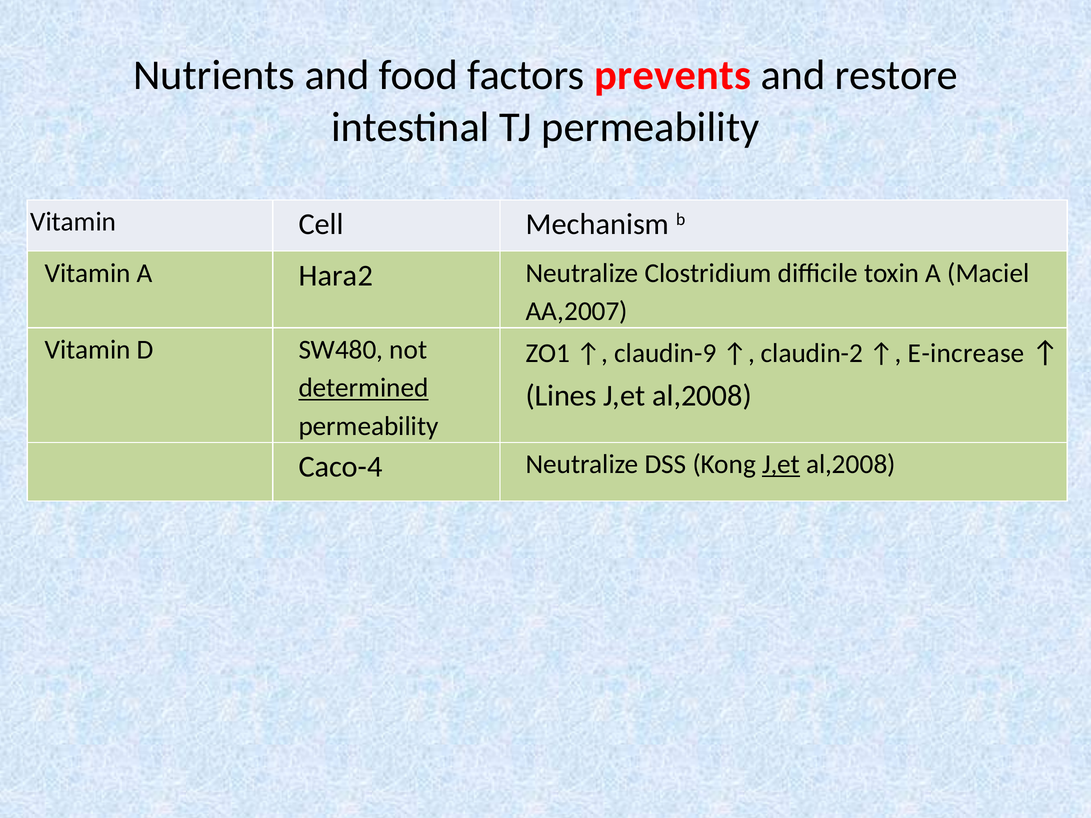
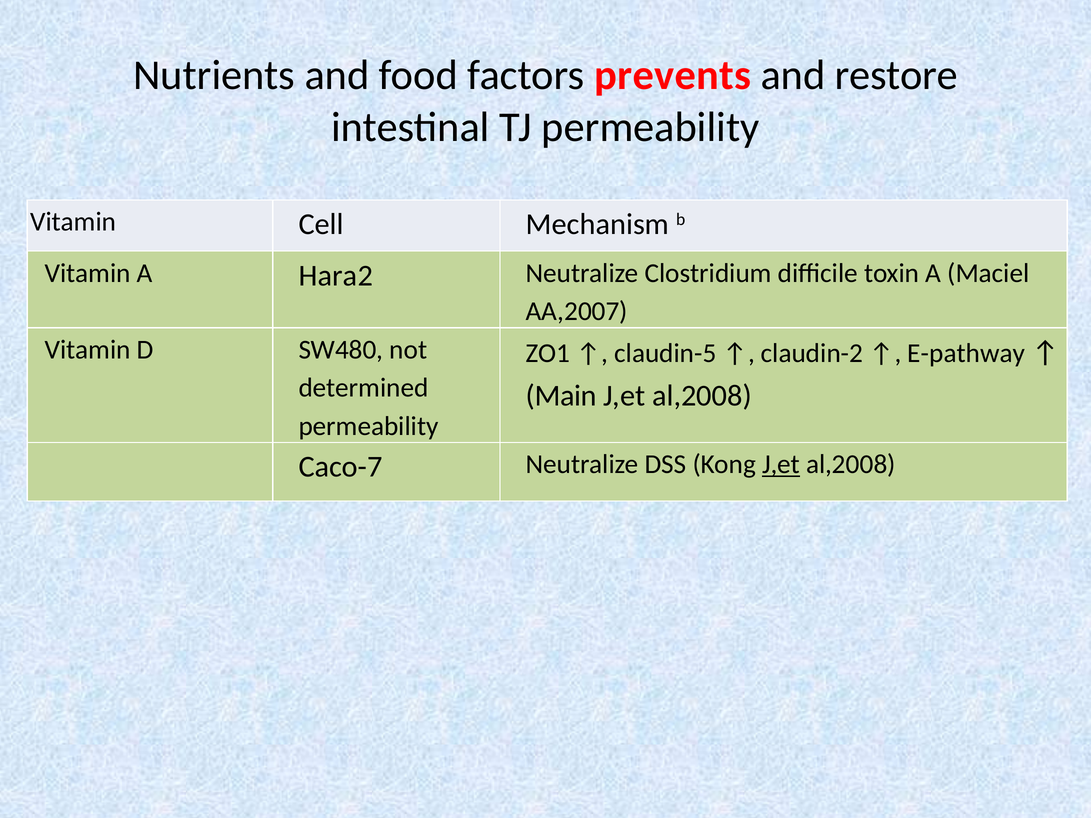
claudin-9: claudin-9 -> claudin-5 (665, 353)
E-increase: E-increase -> E-pathway (966, 353)
determined underline: present -> none (363, 388)
Lines: Lines -> Main (561, 396)
Caco-4: Caco-4 -> Caco-7 (341, 467)
